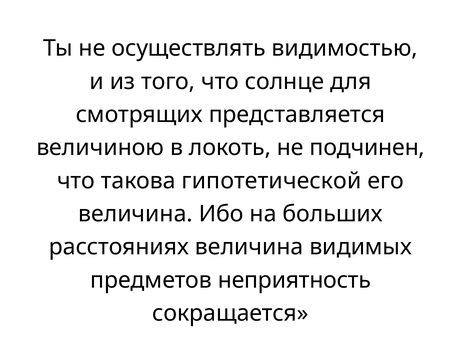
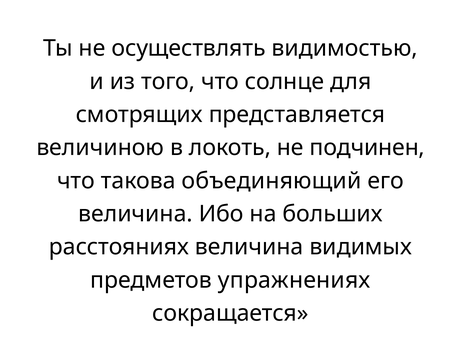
гипотетической: гипотетической -> объединяющий (272, 181)
неприятность: неприятность -> упражнениях (294, 281)
